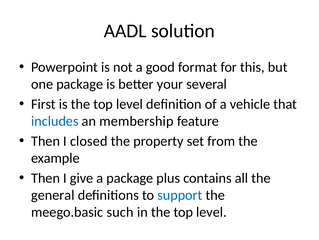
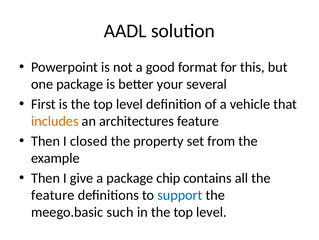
includes colour: blue -> orange (55, 121)
membership: membership -> architectures (137, 121)
plus: plus -> chip (168, 178)
general: general -> feature (53, 195)
